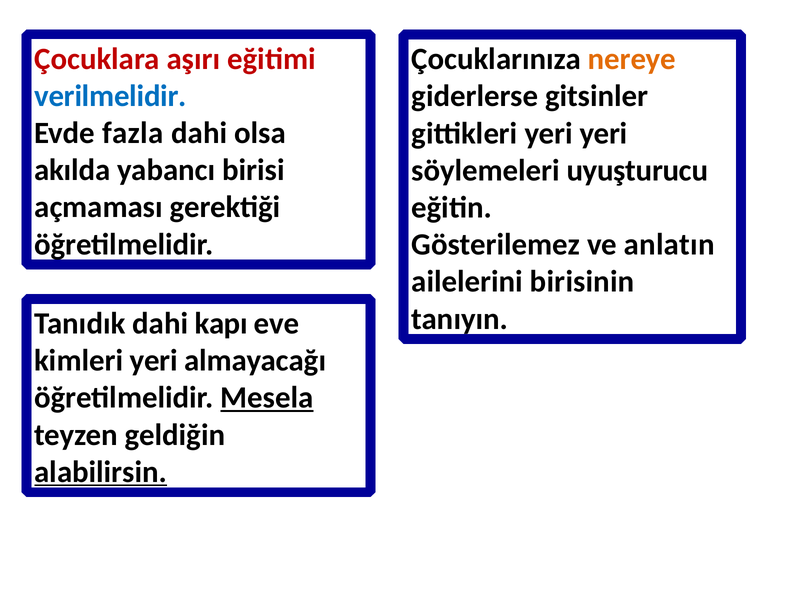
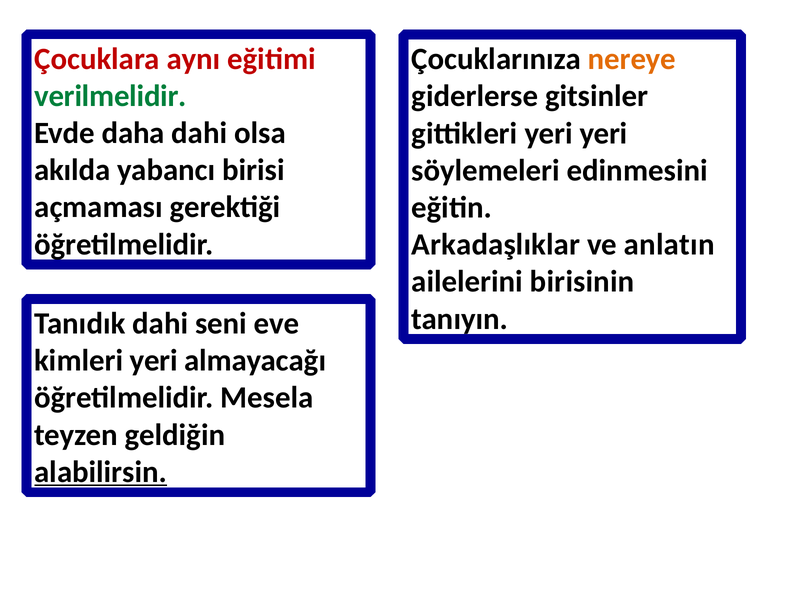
aşırı: aşırı -> aynı (193, 59)
verilmelidir colour: blue -> green (111, 96)
fazla: fazla -> daha (133, 133)
uyuşturucu: uyuşturucu -> edinmesini (637, 170)
Gösterilemez: Gösterilemez -> Arkadaşlıklar (496, 244)
kapı: kapı -> seni (221, 323)
Mesela underline: present -> none (267, 397)
